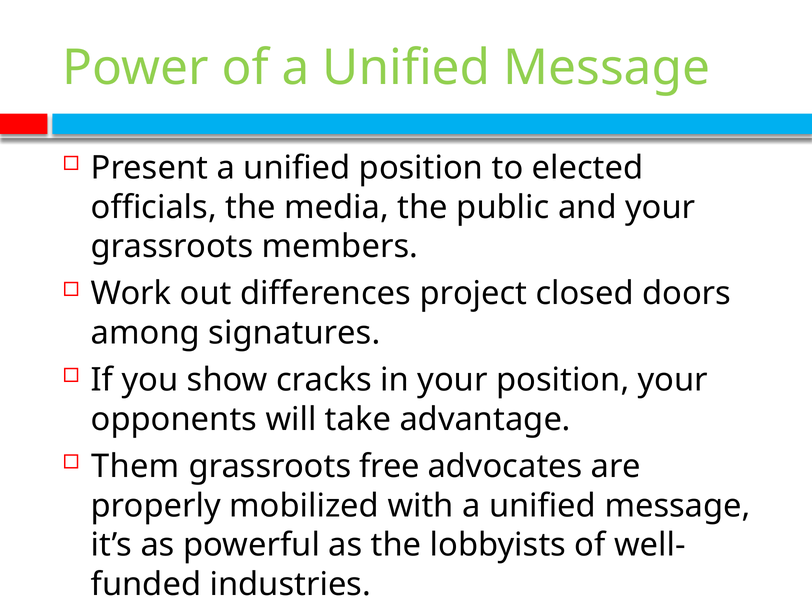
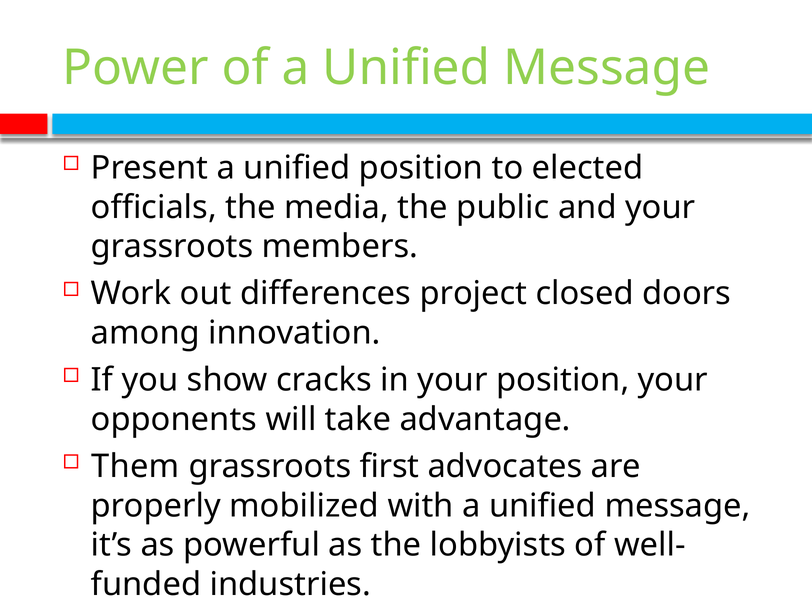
signatures: signatures -> innovation (294, 333)
free: free -> first (390, 466)
